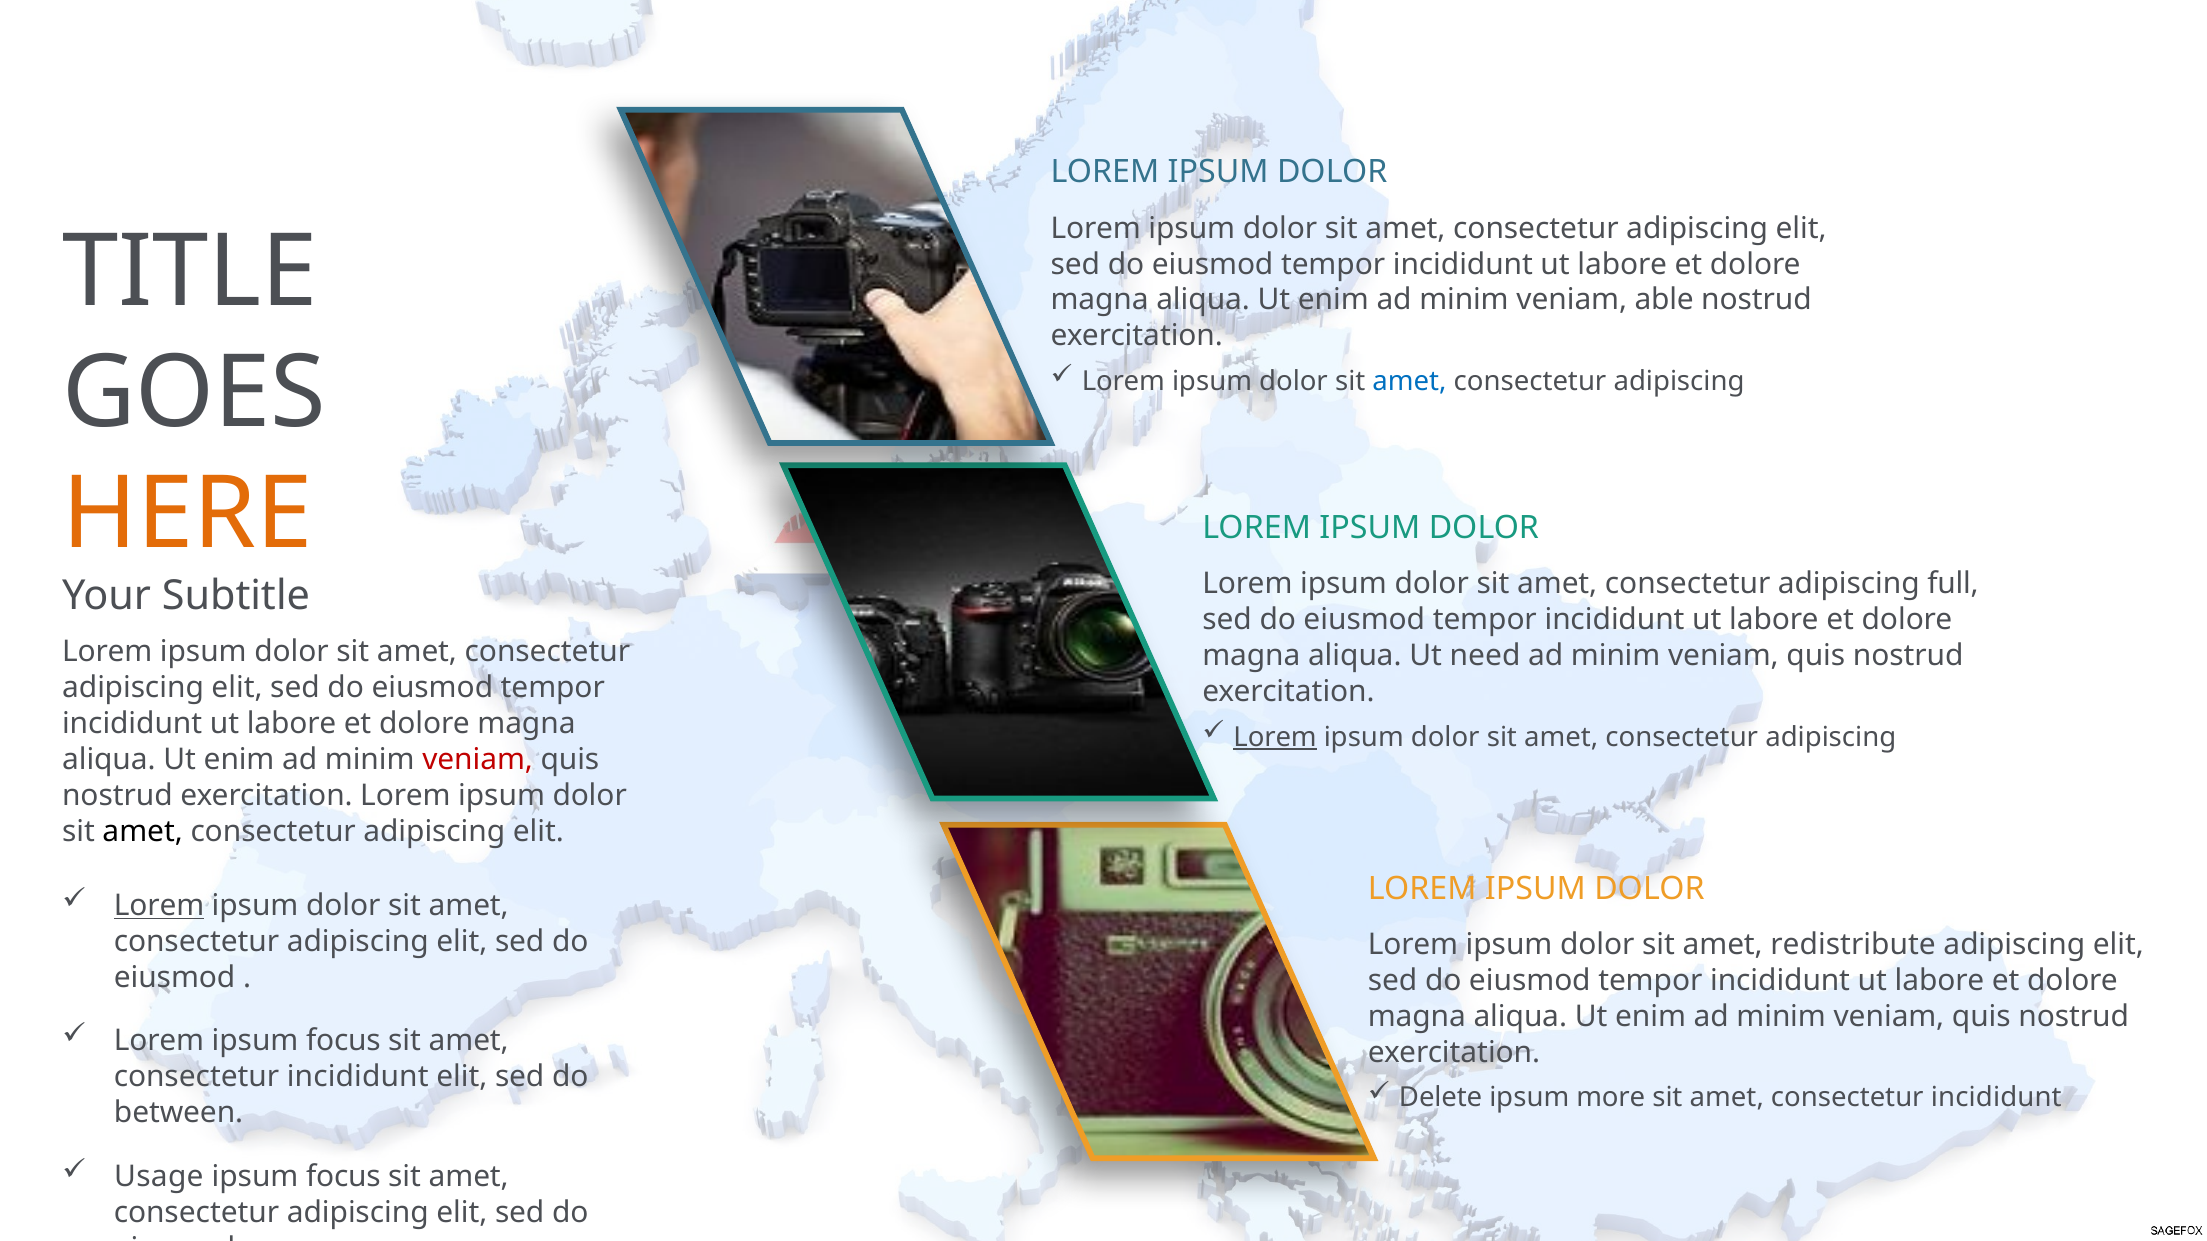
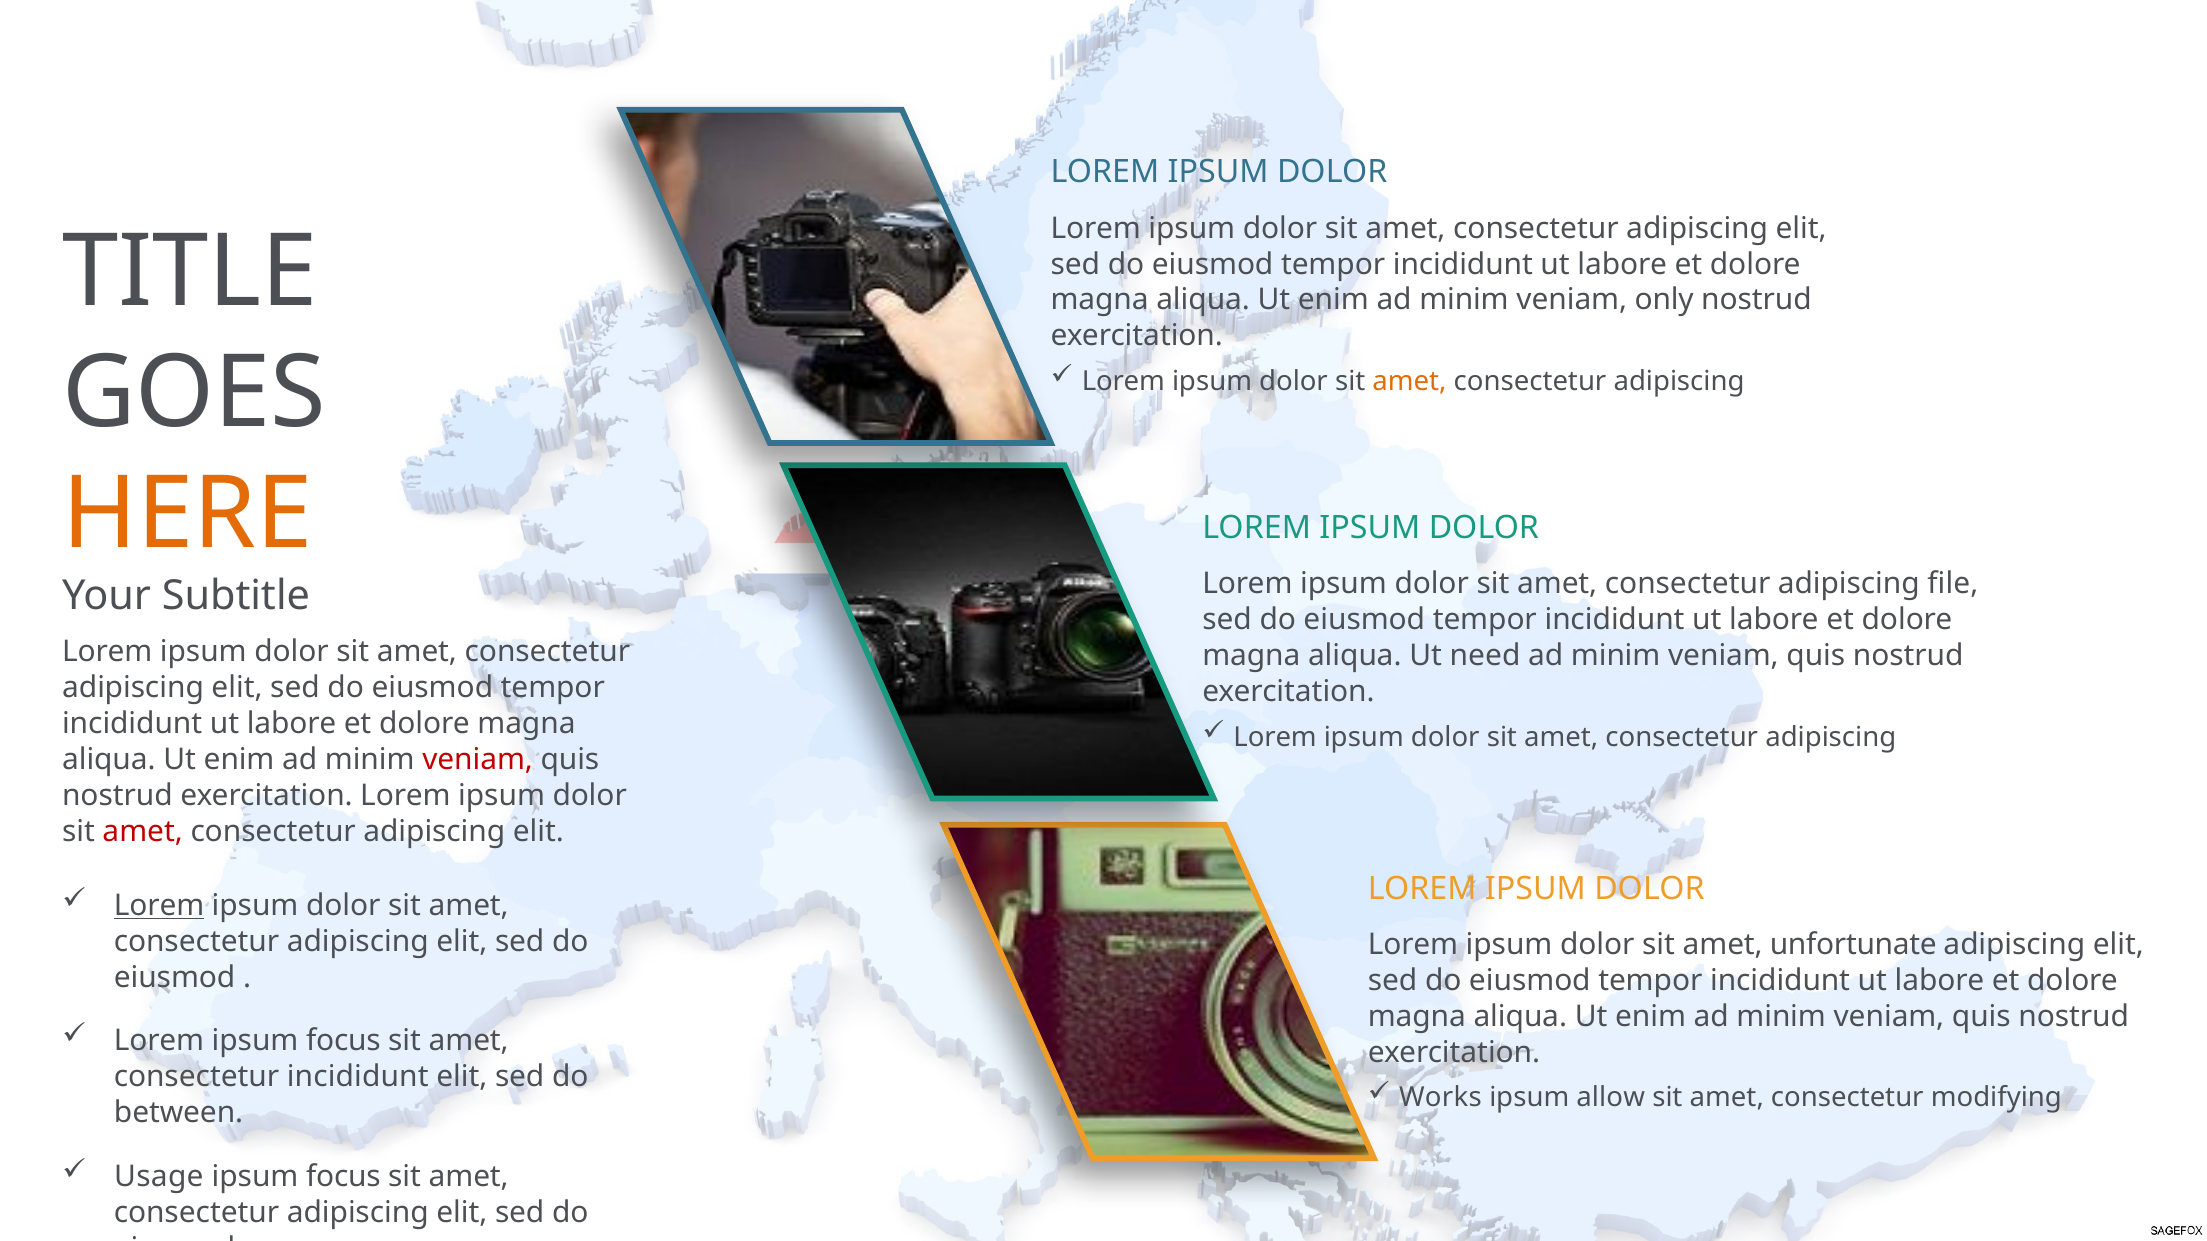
able: able -> only (1664, 300)
amet colour: blue -> orange (1409, 381)
full: full -> file (1953, 584)
Lorem underline: present -> none (1275, 737)
amet colour: black -> red (143, 831)
redistribute: redistribute -> unfortunate (1853, 945)
Delete: Delete -> Works (1440, 1098)
more: more -> allow (1611, 1098)
incididunt: incididunt -> modifying (1996, 1098)
